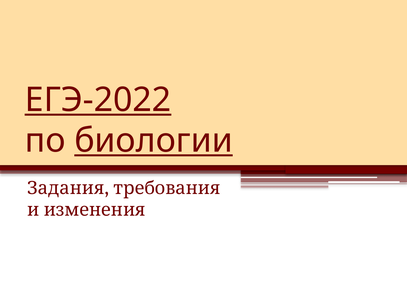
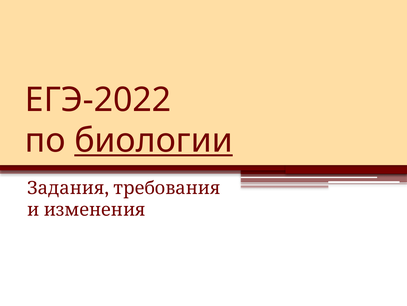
ЕГЭ-2022 underline: present -> none (98, 100)
